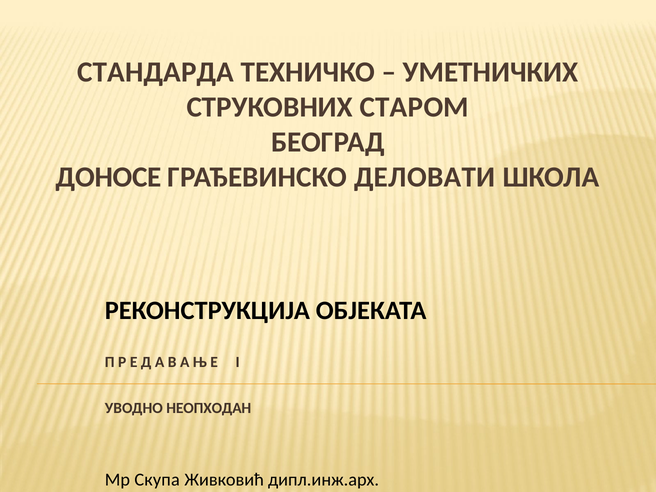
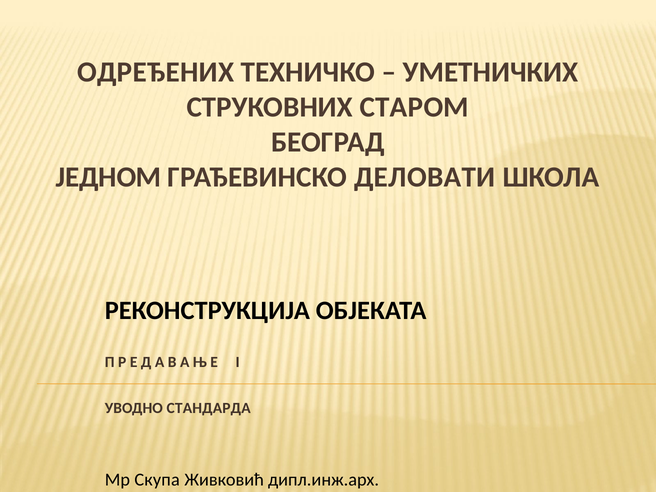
СТАНДАРДА: СТАНДАРДА -> ОДРЕЂЕНИХ (156, 72)
ДОНОСЕ: ДОНОСЕ -> ЈЕДНОМ (109, 177)
НЕОПХОДАН: НЕОПХОДАН -> СТАНДАРДА (209, 408)
